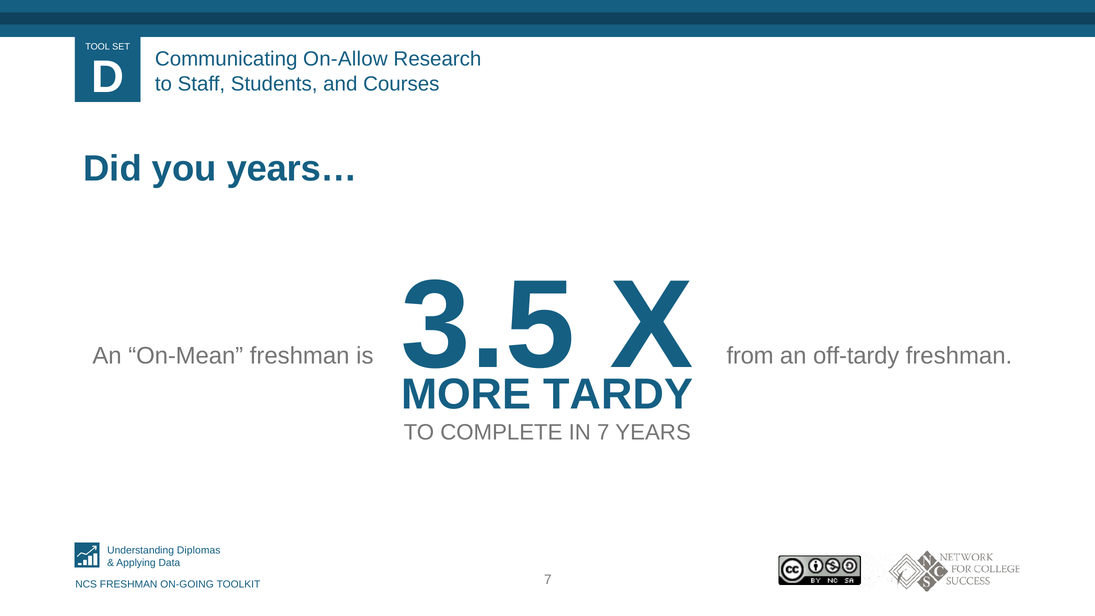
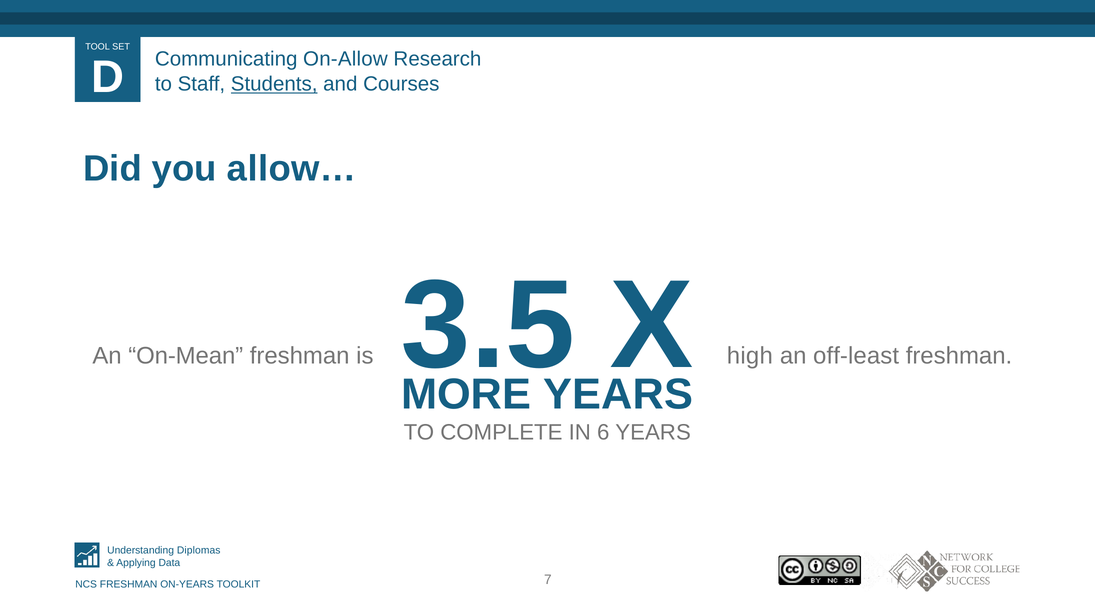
Students underline: none -> present (274, 84)
years…: years… -> allow… (292, 168)
from: from -> high (750, 356)
off-tardy: off-tardy -> off-least (856, 356)
TARDY: TARDY -> YEARS (618, 395)
IN 7: 7 -> 6 (603, 432)
ON-GOING: ON-GOING -> ON-YEARS (187, 584)
